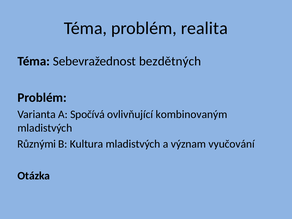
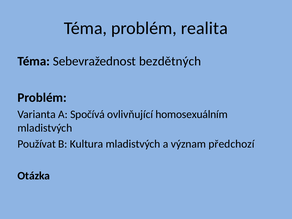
kombinovaným: kombinovaným -> homosexuálním (192, 114)
Různými: Různými -> Používat (37, 144)
vyučování: vyučování -> předchozí (232, 144)
